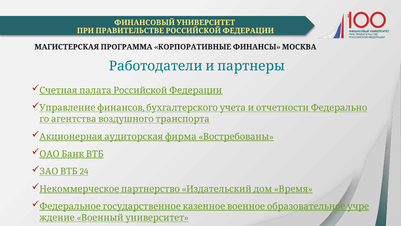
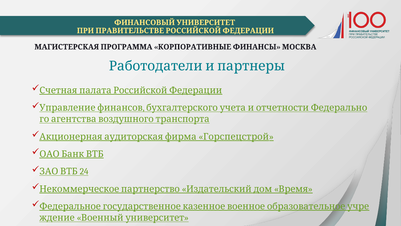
Востребованы: Востребованы -> Горспецстрой (236, 136)
